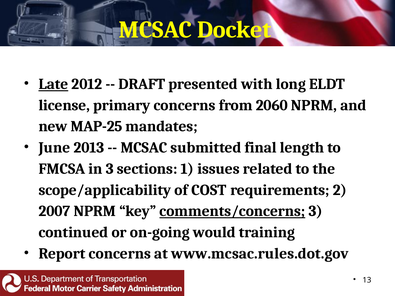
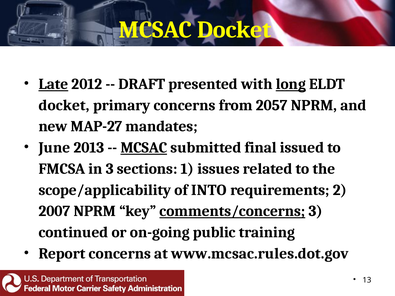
long underline: none -> present (291, 84)
license: license -> docket (64, 105)
2060: 2060 -> 2057 (272, 105)
MAP-25: MAP-25 -> MAP-27 (96, 127)
MCSAC underline: none -> present (144, 148)
length: length -> issued (302, 148)
COST: COST -> INTO (209, 190)
would: would -> public (214, 233)
